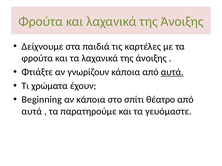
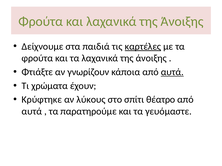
καρτέλες underline: none -> present (143, 47)
Beginning: Beginning -> Κρύφτηκε (42, 100)
αν κάποια: κάποια -> λύκους (91, 100)
